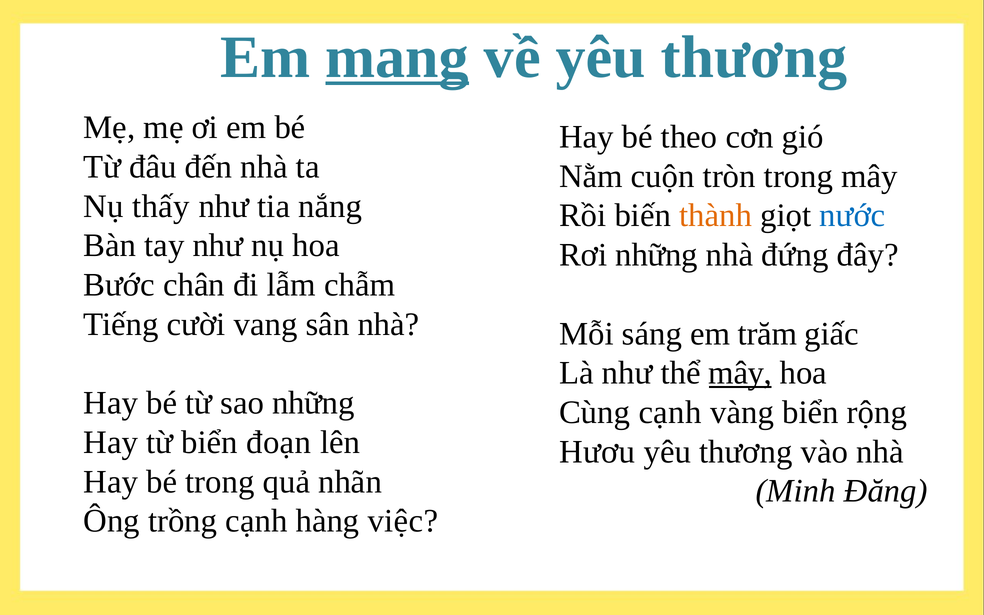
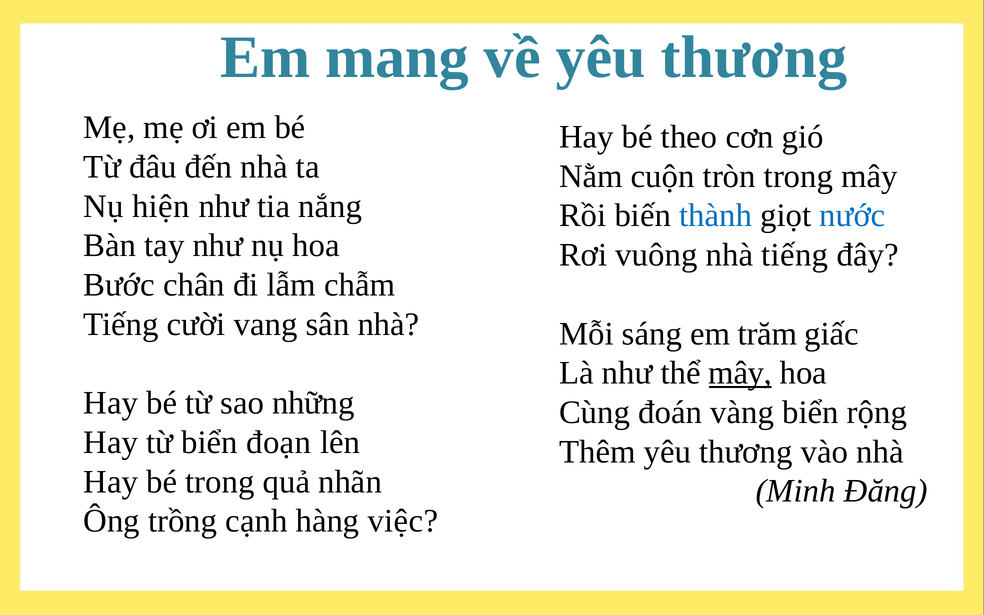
mang underline: present -> none (397, 57)
thấy: thấy -> hiện (161, 206)
thành colour: orange -> blue (716, 216)
Rơi những: những -> vuông (656, 255)
nhà đứng: đứng -> tiếng (795, 255)
Cùng cạnh: cạnh -> đoán (670, 412)
Hươu: Hươu -> Thêm (597, 452)
